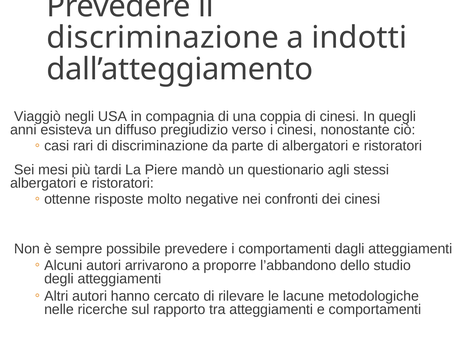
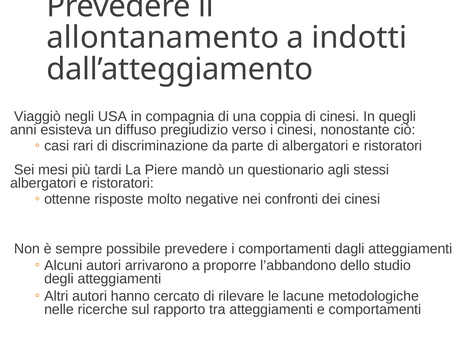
discriminazione: discriminazione -> allontanamento (163, 38)
